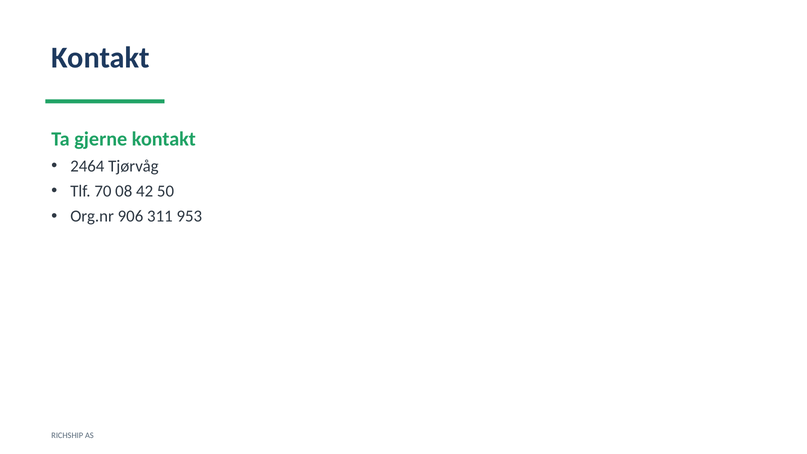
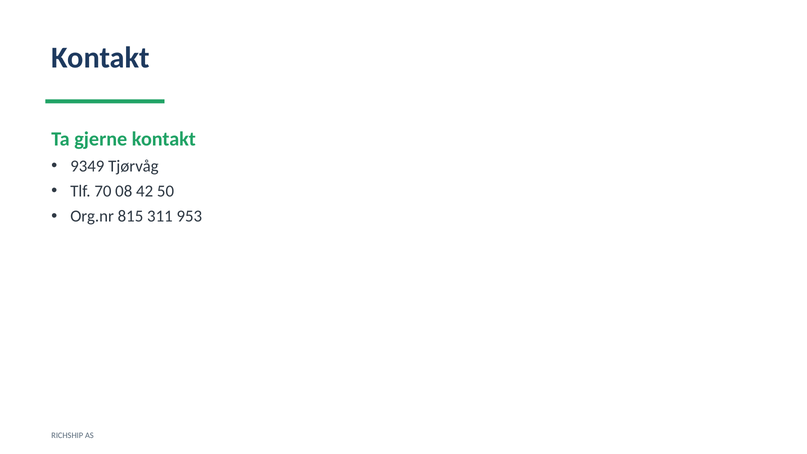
2464: 2464 -> 9349 (87, 166)
906: 906 -> 815 (130, 216)
